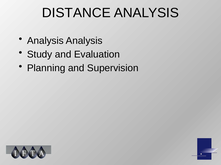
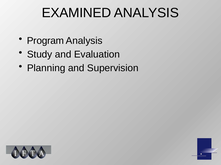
DISTANCE: DISTANCE -> EXAMINED (76, 13)
Analysis: Analysis -> Program (45, 41)
